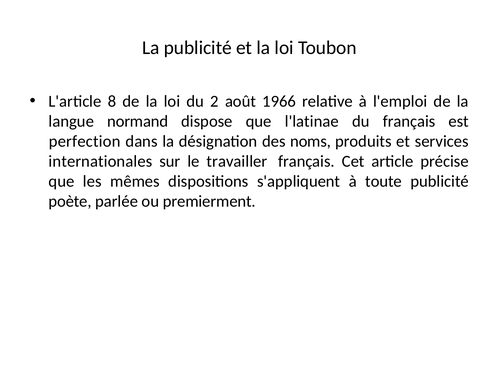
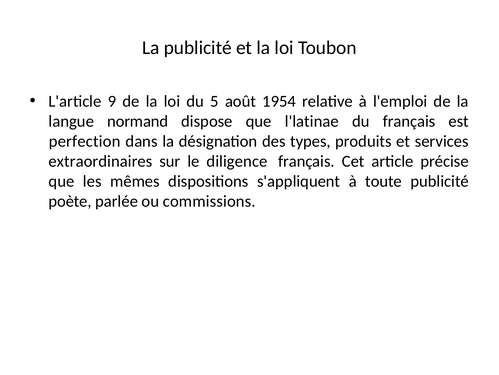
8: 8 -> 9 (112, 101)
2: 2 -> 5 (214, 101)
1966: 1966 -> 1954 (279, 101)
noms: noms -> types (310, 141)
internationales: internationales -> extraordinaires (101, 161)
travailler: travailler -> diligence (237, 161)
premierment: premierment -> commissions (209, 201)
